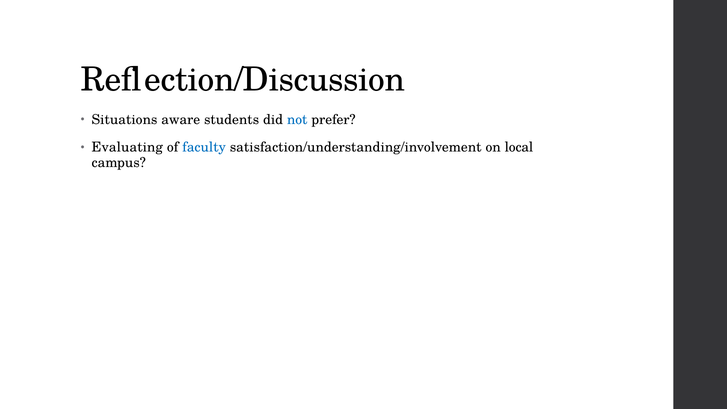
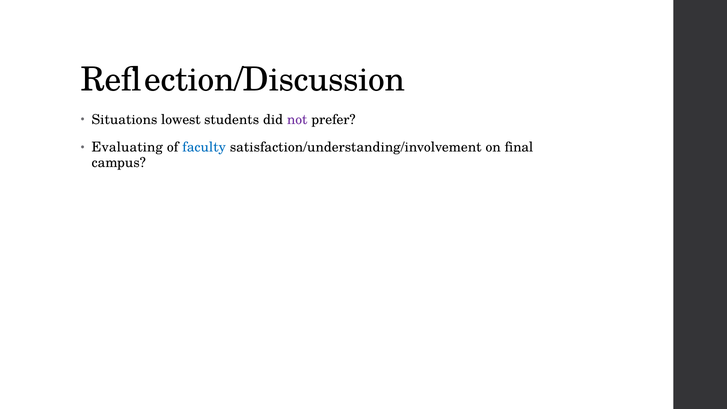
aware: aware -> lowest (181, 120)
not colour: blue -> purple (297, 120)
local: local -> final (519, 147)
